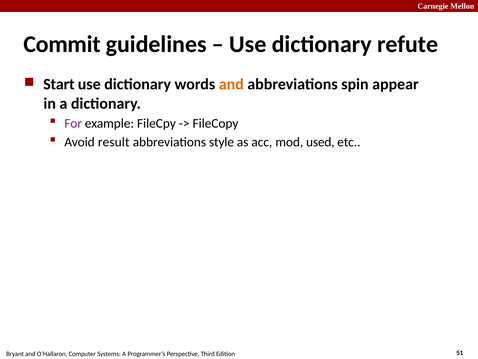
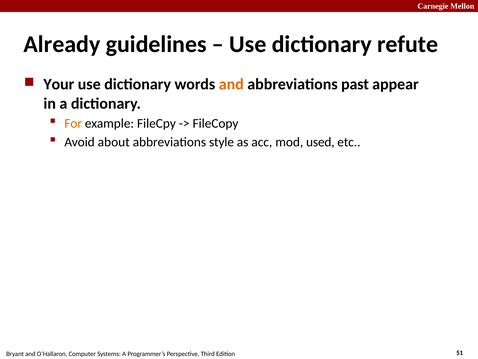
Commit: Commit -> Already (62, 44)
Start: Start -> Your (59, 84)
spin: spin -> past (355, 84)
For colour: purple -> orange (73, 123)
result: result -> about (114, 142)
